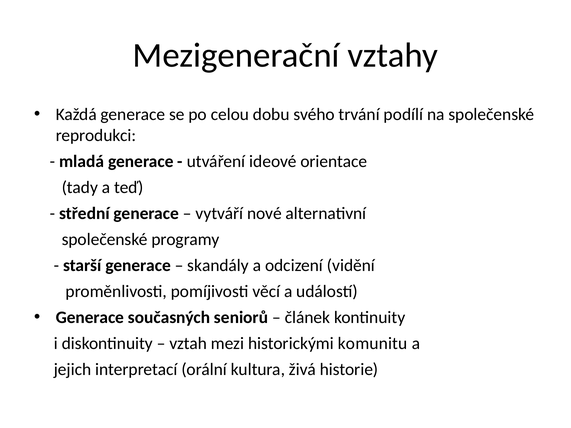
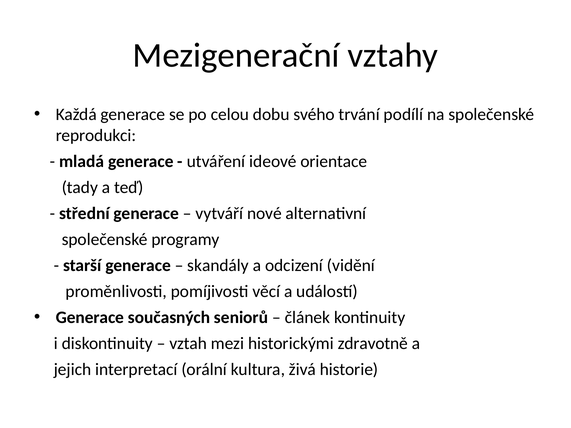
komunitu: komunitu -> zdravotně (373, 343)
